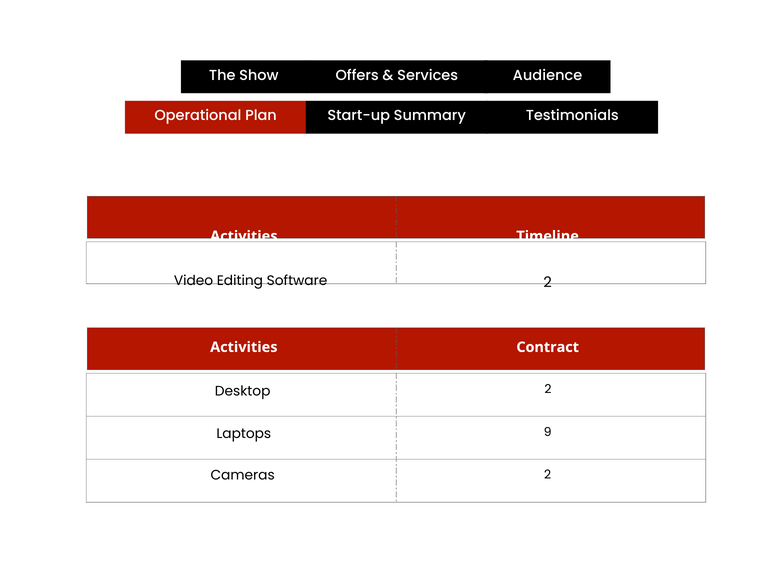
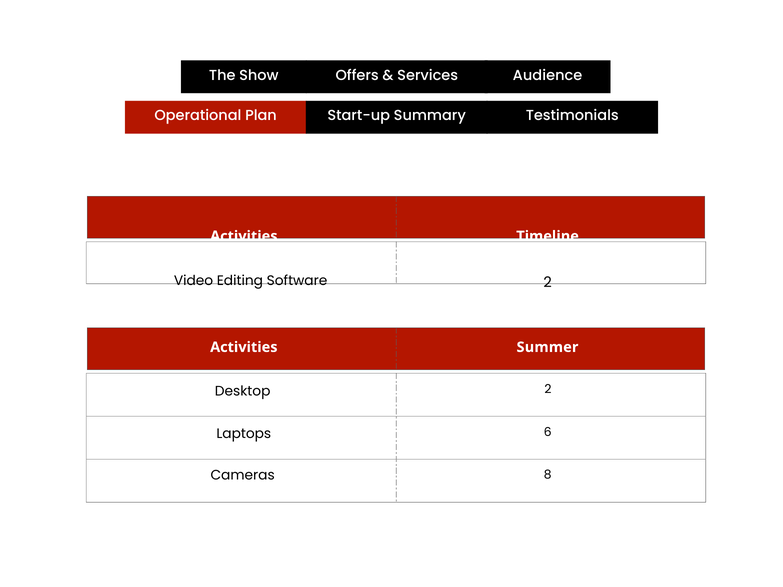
Contract: Contract -> Summer (548, 347)
9: 9 -> 6 (548, 433)
Cameras 2: 2 -> 8 (548, 475)
